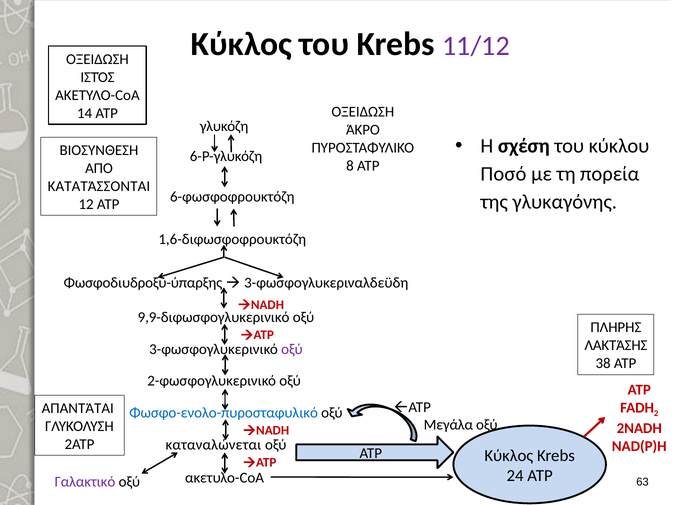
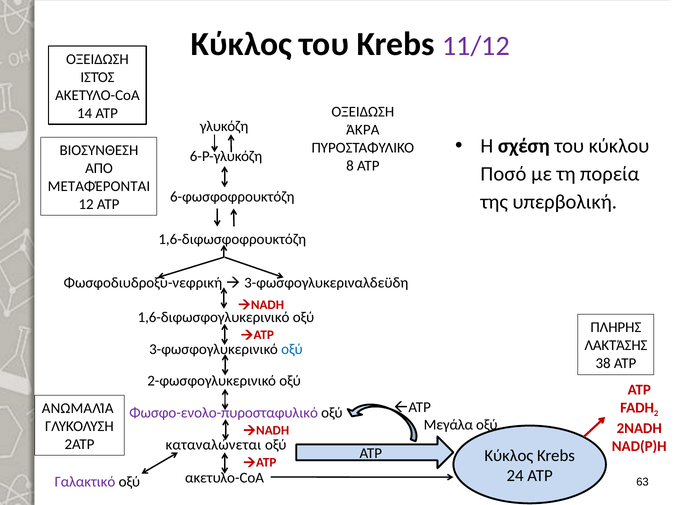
ΆΚΡΟ: ΆΚΡΟ -> ΆΚΡΑ (363, 130)
ΚΑΤΑΤΆΣΣΟΝΤΑΙ: ΚΑΤΑΤΆΣΣΟΝΤΑΙ -> ΜΕΤΑΦΈΡΟΝΤΑΙ (99, 186)
γλυκαγόνης: γλυκαγόνης -> υπερβολική (565, 202)
Φωσφοδιυδροξυ-ύπαρξης: Φωσφοδιυδροξυ-ύπαρξης -> Φωσφοδιυδροξυ-νεφρική (143, 283)
9,9-διφωσφογλυκερινικό: 9,9-διφωσφογλυκερινικό -> 1,6-διφωσφογλυκερινικό (214, 318)
οξύ colour: purple -> blue (292, 349)
ΑΠΑΝΤΆΤΑΙ: ΑΠΑΝΤΆΤΑΙ -> ΑΝΩΜΑΛΊΑ (78, 409)
Φωσφο-ενολο-πυροσταφυλικό colour: blue -> purple (224, 413)
